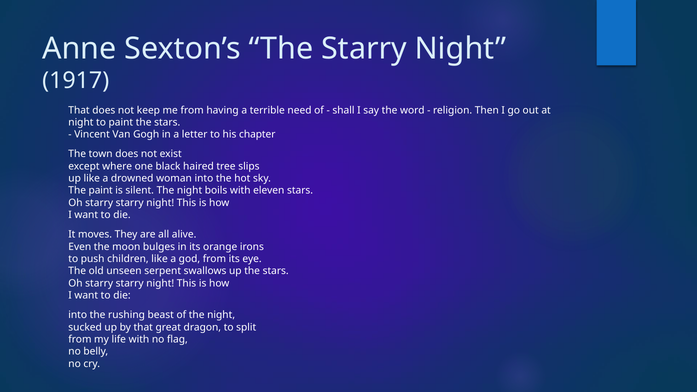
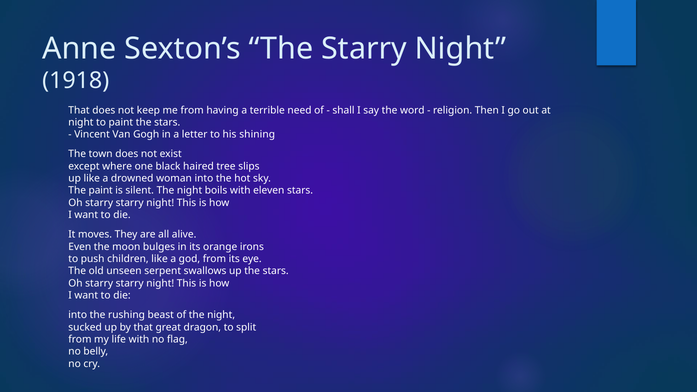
1917: 1917 -> 1918 (76, 81)
chapter: chapter -> shining (257, 135)
